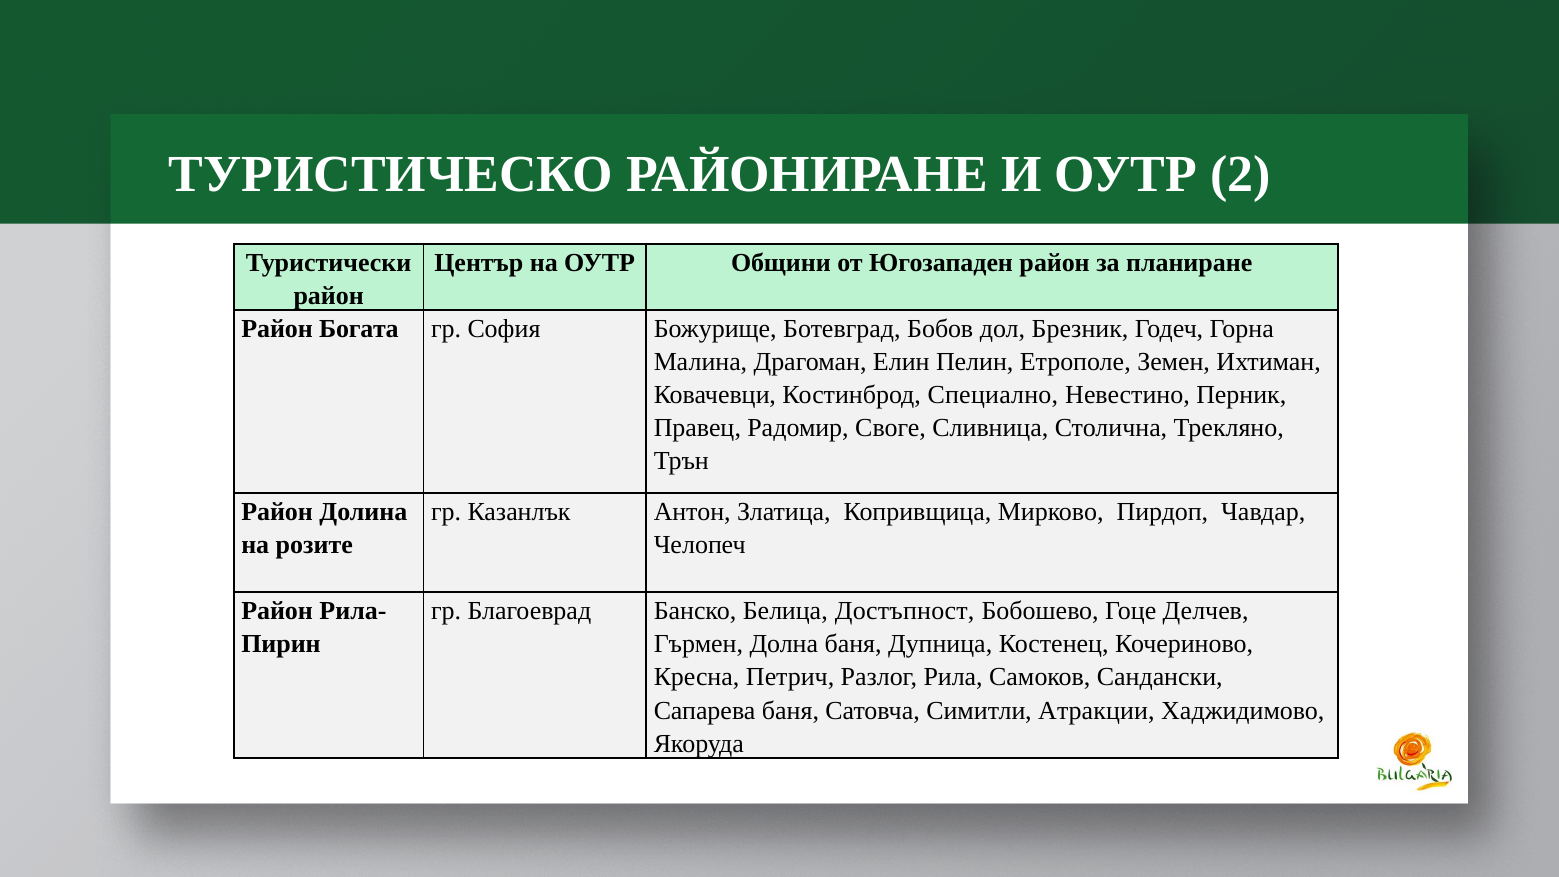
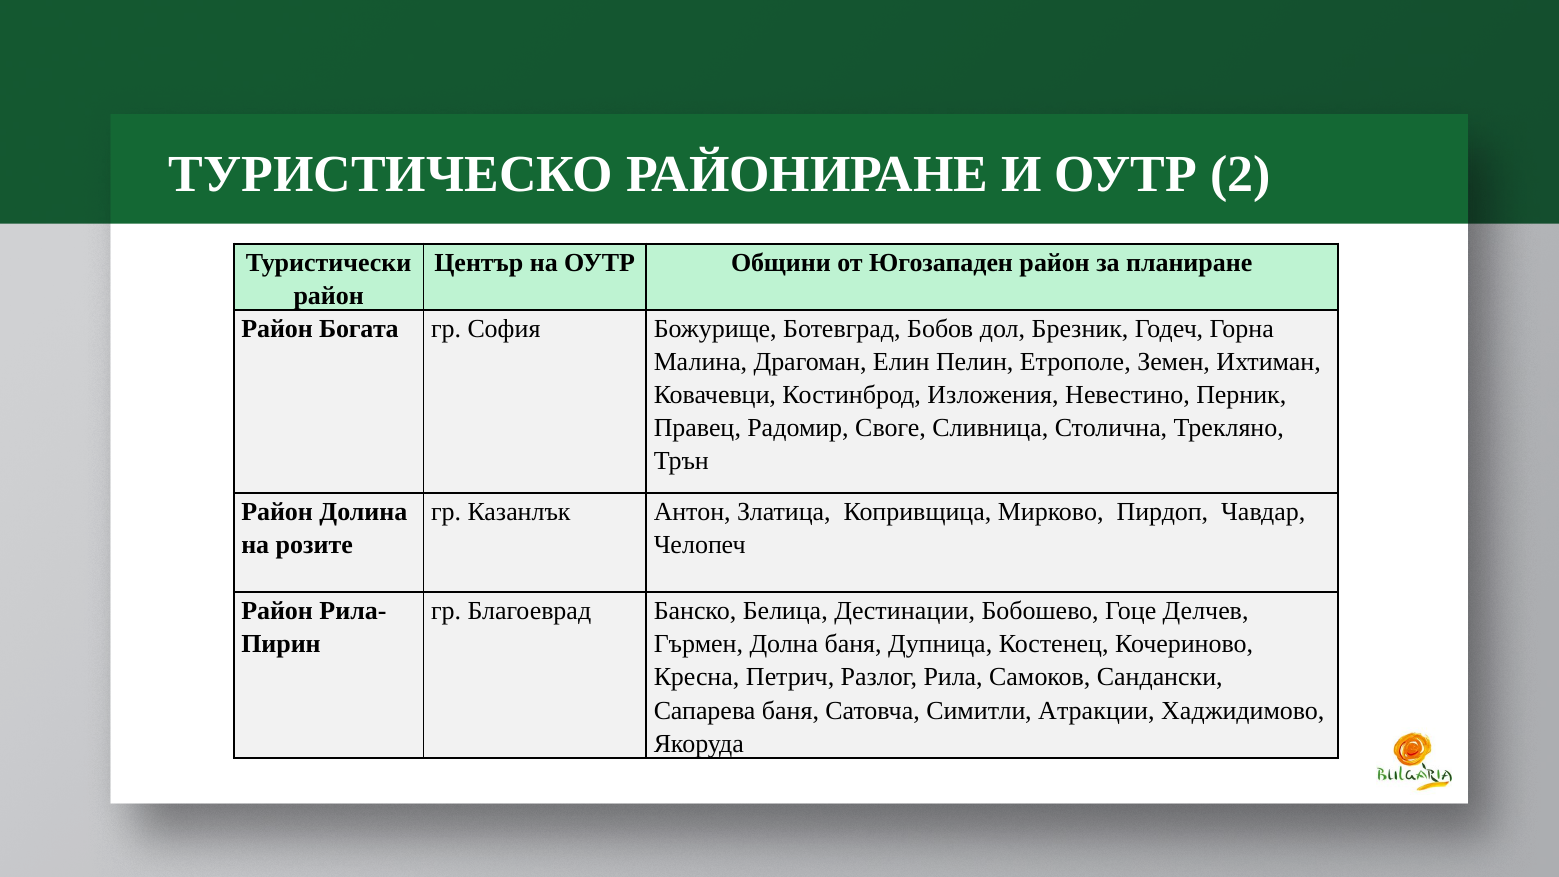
Специално: Специално -> Изложения (993, 395)
Достъпност: Достъпност -> Дестинации (905, 611)
